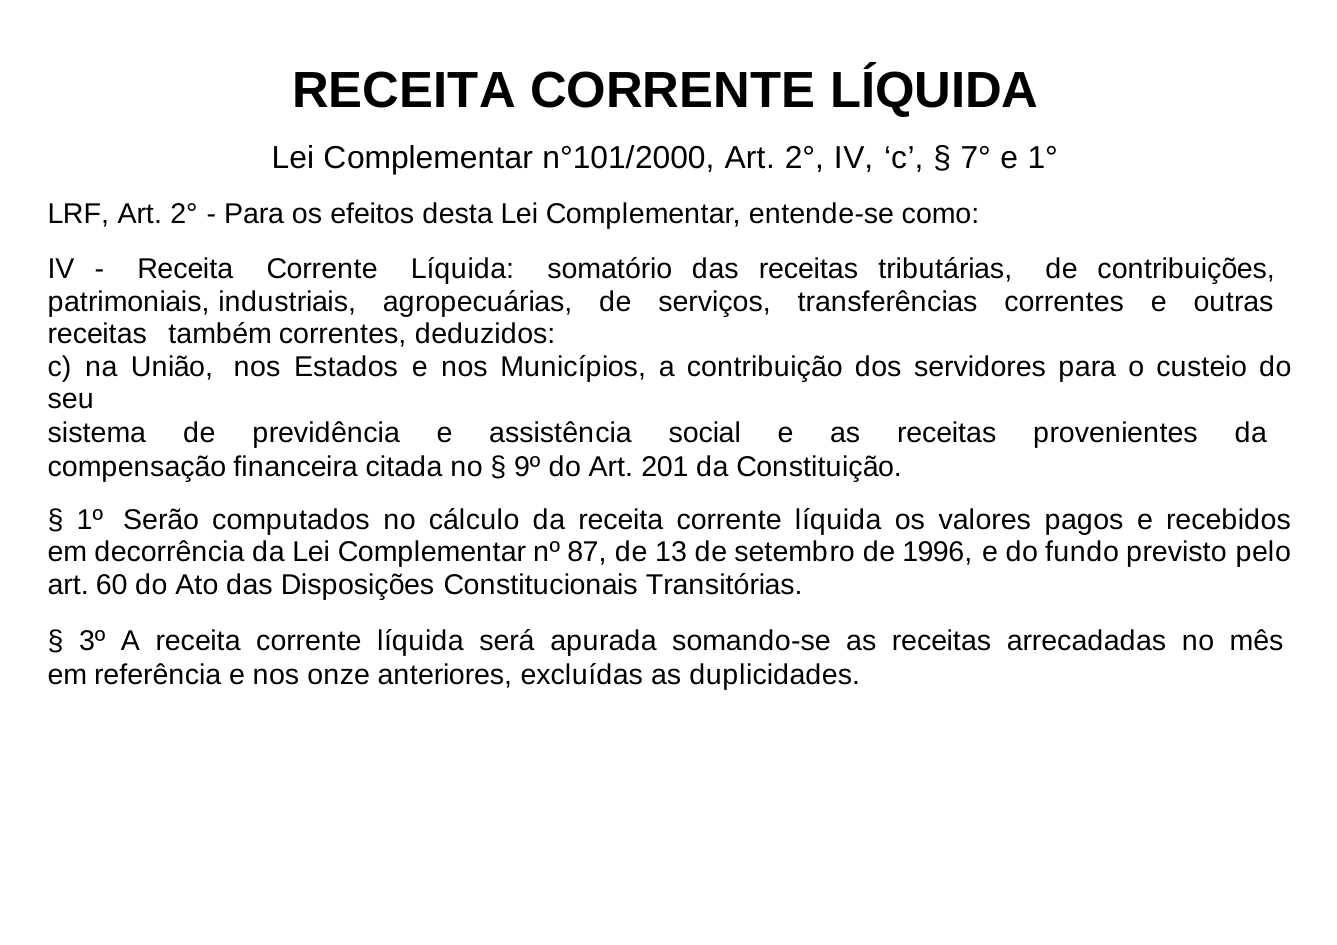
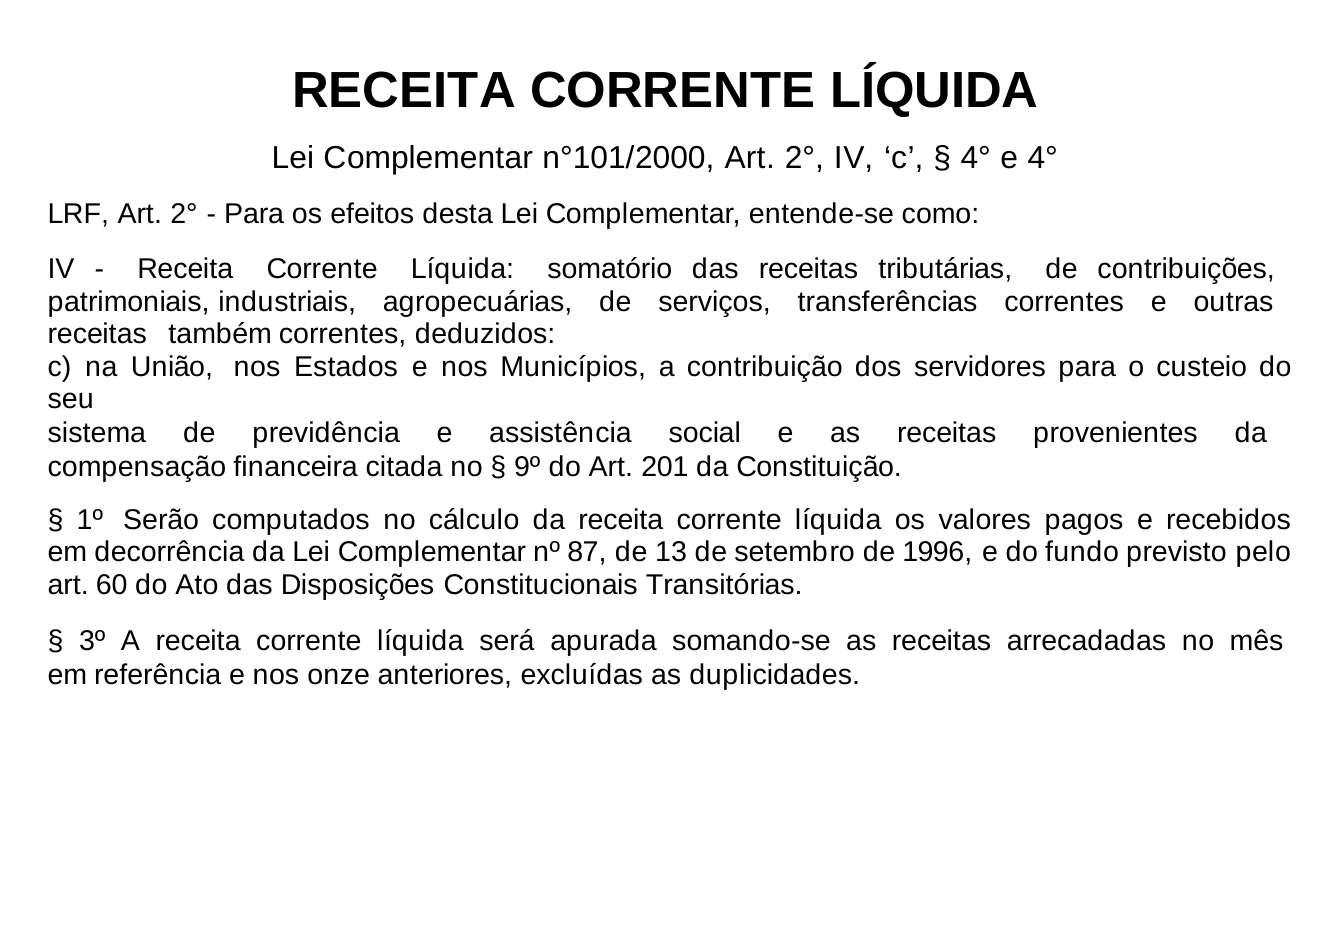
7°: 7° -> 4° (976, 159)
e 1°: 1° -> 4° (1043, 159)
